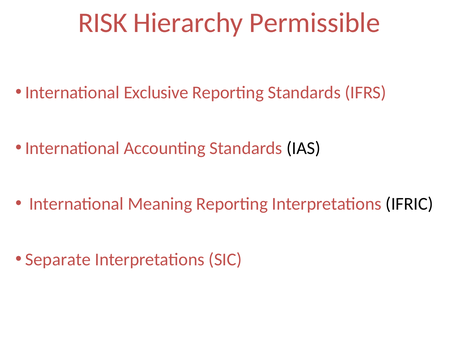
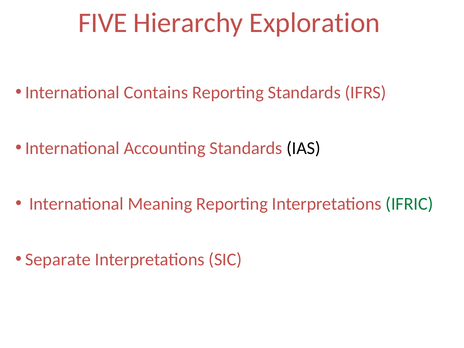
RISK: RISK -> FIVE (103, 23)
Permissible: Permissible -> Exploration (315, 23)
Exclusive: Exclusive -> Contains (156, 92)
IFRIC colour: black -> green (409, 204)
